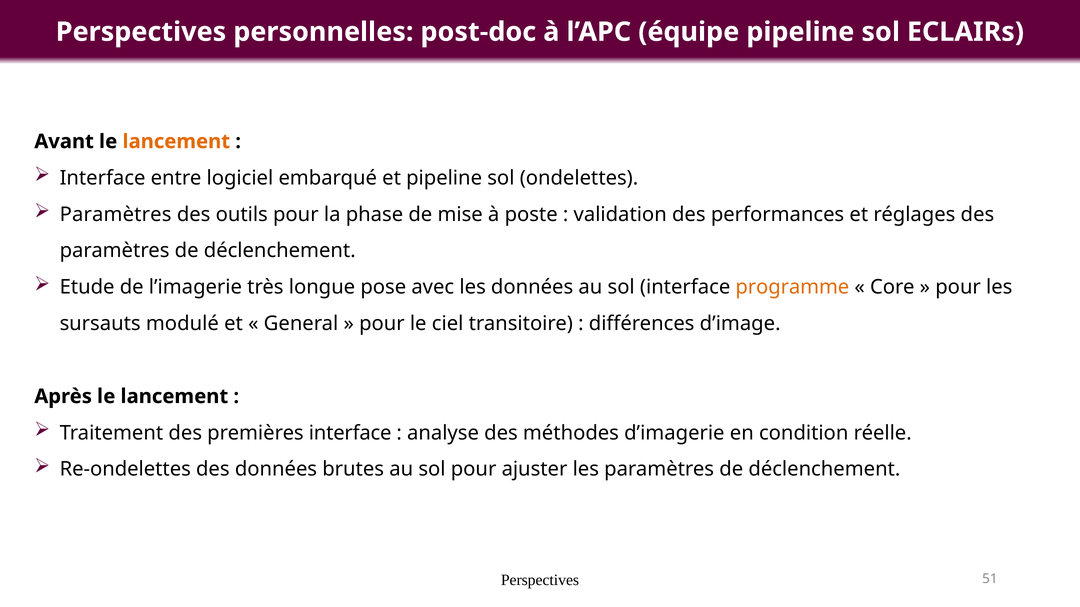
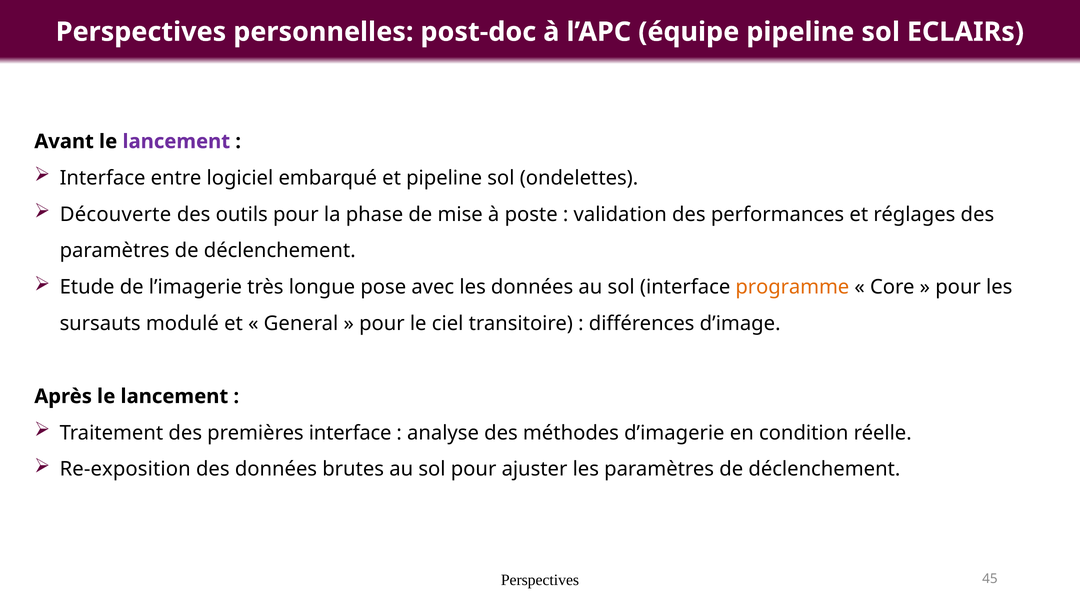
lancement colour: orange -> purple (176, 142)
Paramètres: Paramètres -> Découverte (116, 215)
Re-ondelettes: Re-ondelettes -> Re-exposition (125, 470)
51: 51 -> 45 (990, 579)
